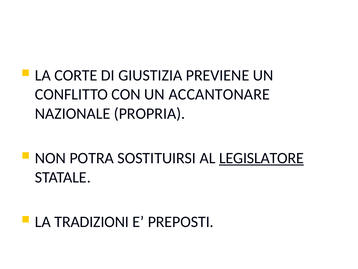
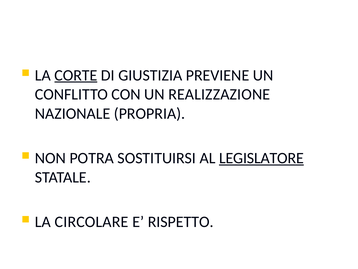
CORTE underline: none -> present (76, 75)
ACCANTONARE: ACCANTONARE -> REALIZZAZIONE (219, 94)
TRADIZIONI: TRADIZIONI -> CIRCOLARE (92, 222)
PREPOSTI: PREPOSTI -> RISPETTO (181, 222)
